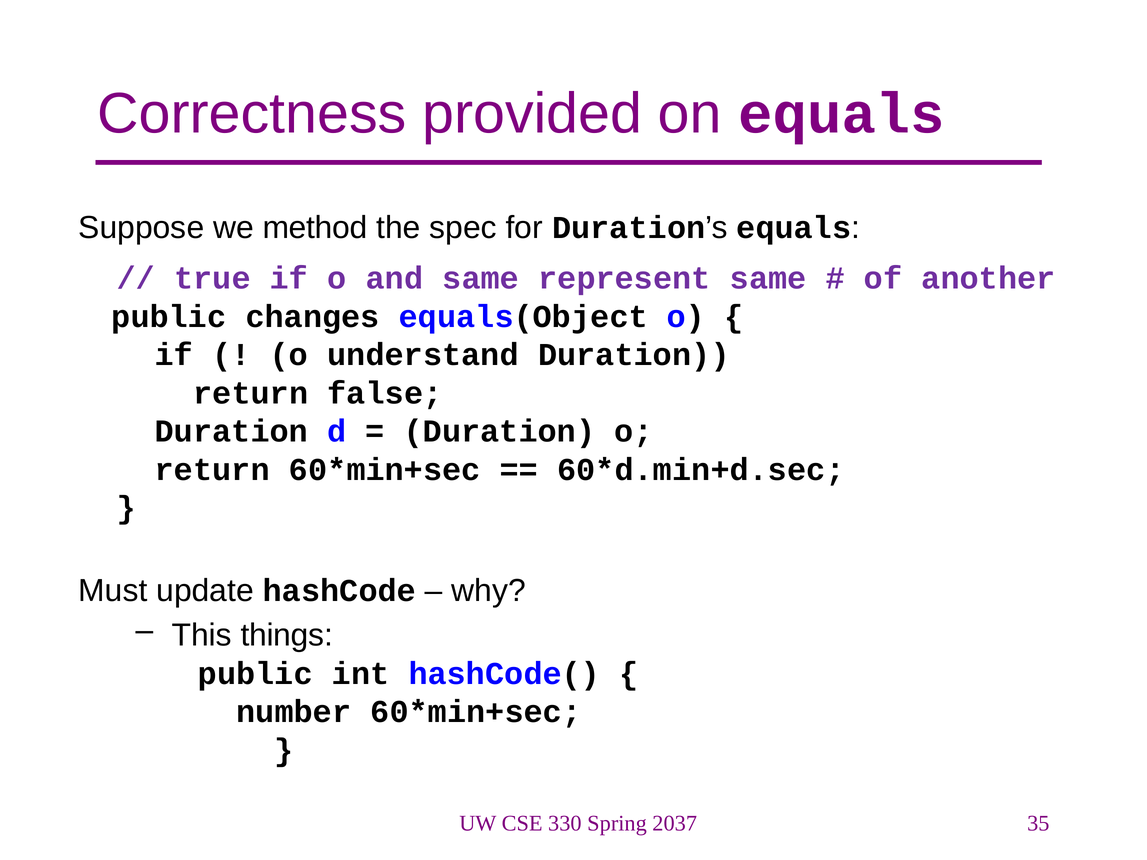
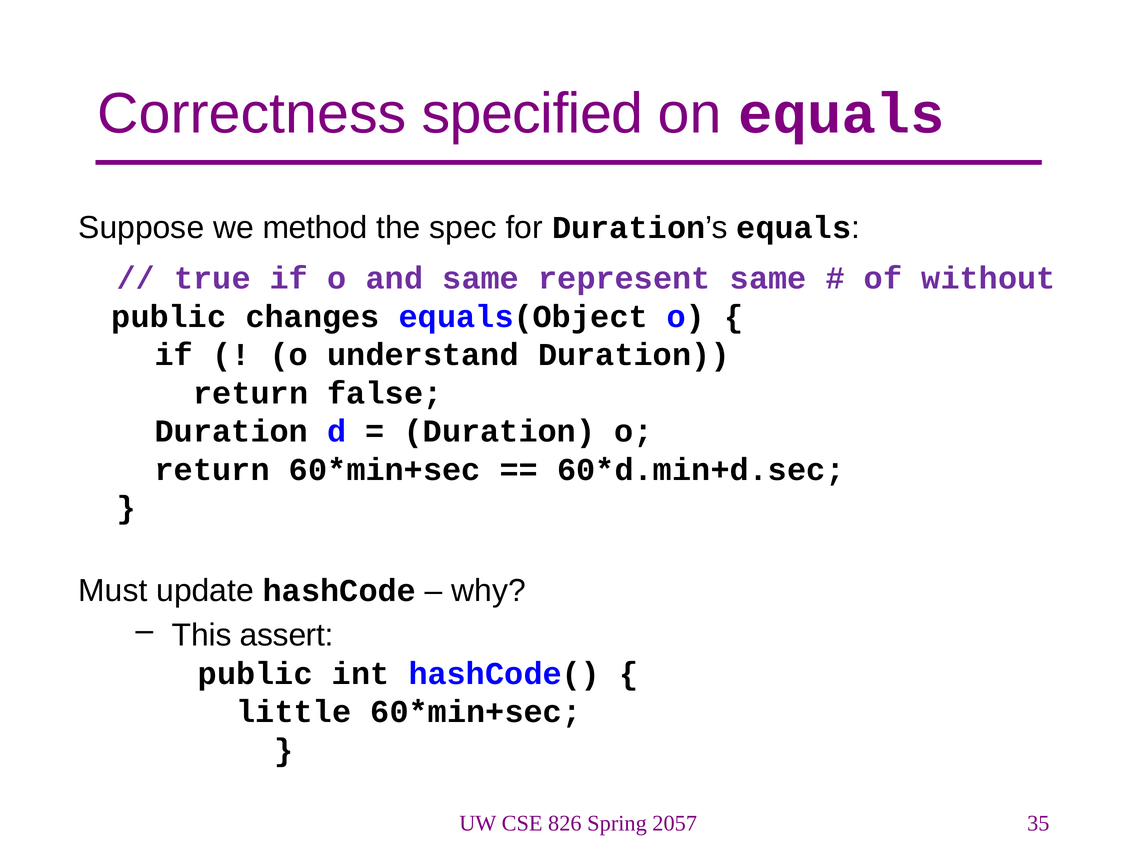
provided: provided -> specified (532, 114)
another: another -> without (989, 279)
things: things -> assert (287, 636)
number: number -> little (294, 712)
330: 330 -> 826 (565, 824)
2037: 2037 -> 2057 (675, 824)
